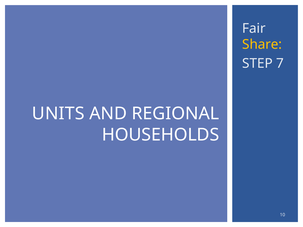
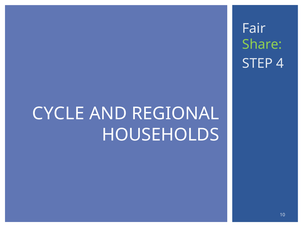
Share colour: yellow -> light green (262, 45)
7: 7 -> 4 (280, 63)
UNITS: UNITS -> CYCLE (58, 114)
